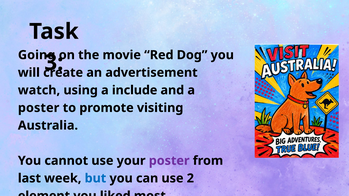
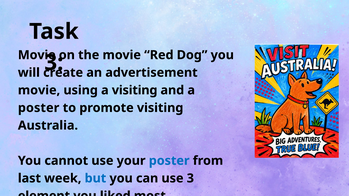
Going: Going -> Movie (37, 55)
watch: watch -> movie (39, 90)
a include: include -> visiting (135, 90)
poster colour: purple -> blue (169, 161)
use 2: 2 -> 3 (190, 179)
